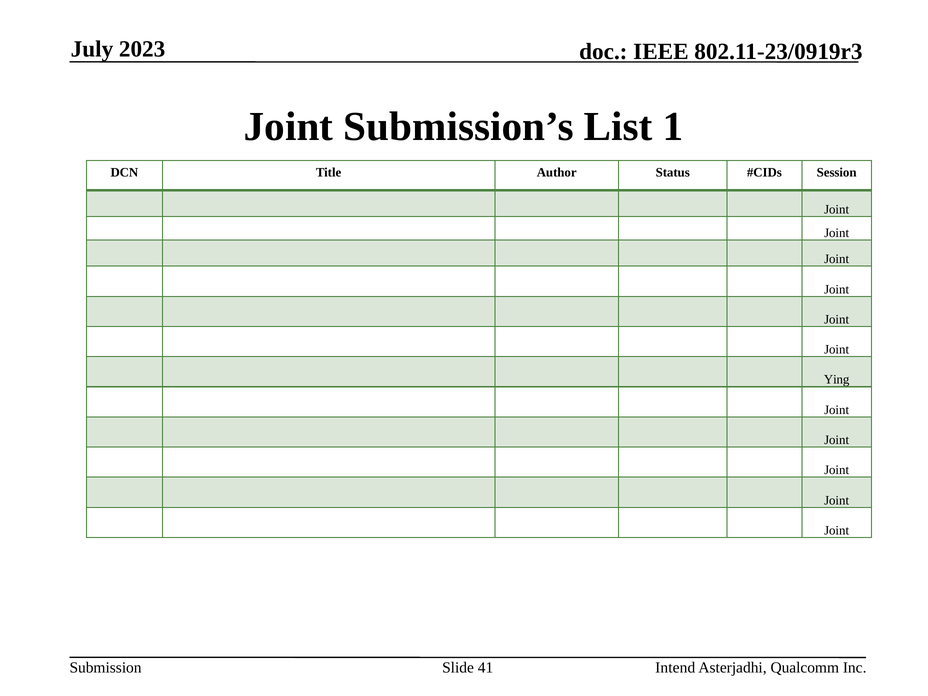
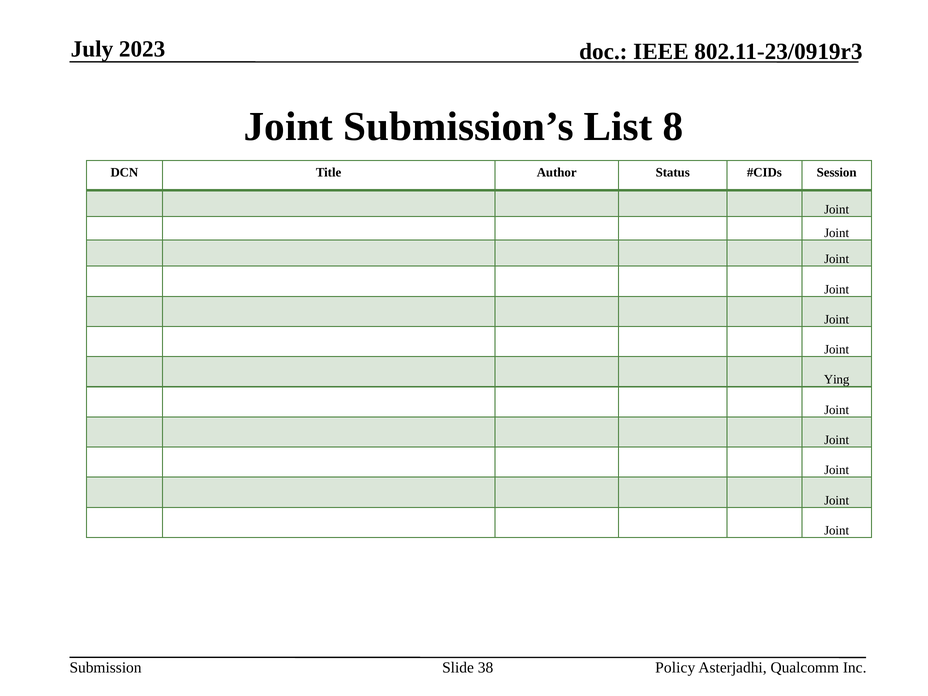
1: 1 -> 8 (673, 127)
41: 41 -> 38 (486, 668)
Intend: Intend -> Policy (675, 668)
